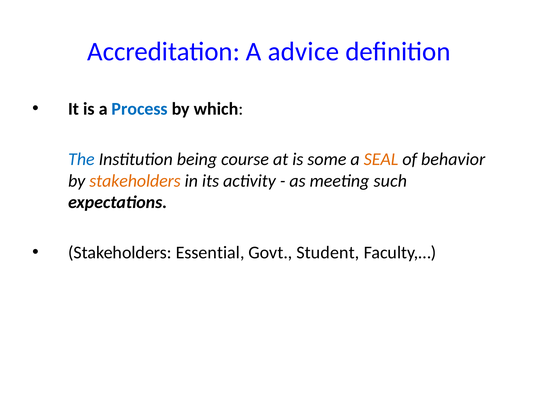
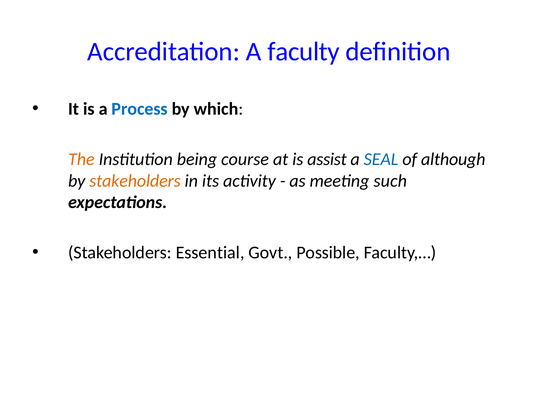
advice: advice -> faculty (304, 52)
The colour: blue -> orange (81, 159)
some: some -> assist (327, 159)
SEAL colour: orange -> blue (381, 159)
behavior: behavior -> although (453, 159)
Student: Student -> Possible (328, 252)
